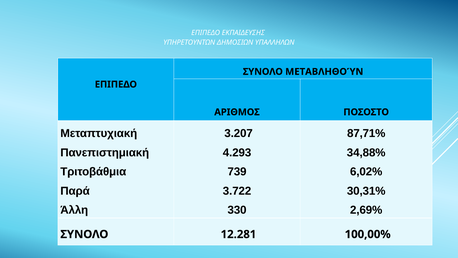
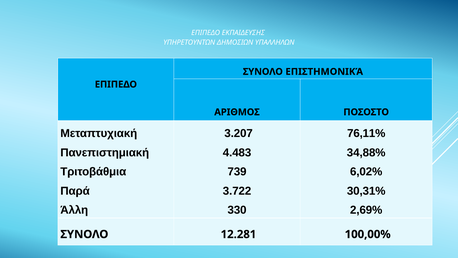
ΜΕΤΑΒΛΗΘΟΎΝ: ΜΕΤΑΒΛΗΘΟΎΝ -> ΕΠΙΣΤΗΜΟΝΙΚΆ (324, 72)
87,71%: 87,71% -> 76,11% (366, 133)
4.293: 4.293 -> 4.483 (237, 152)
